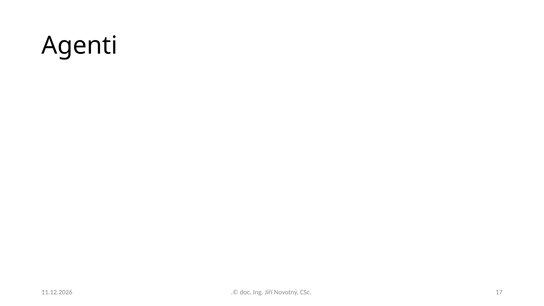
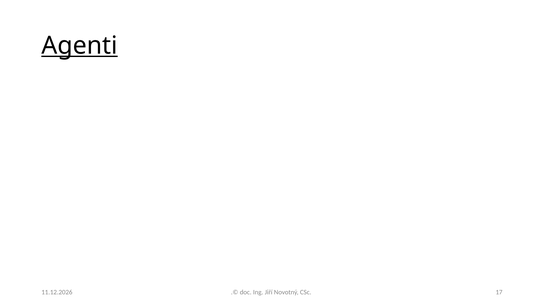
Agenti underline: none -> present (80, 46)
